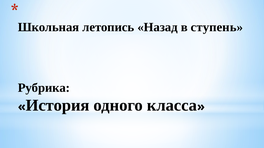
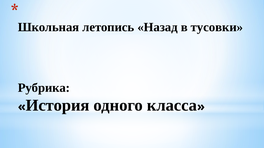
ступень: ступень -> тусовки (217, 27)
